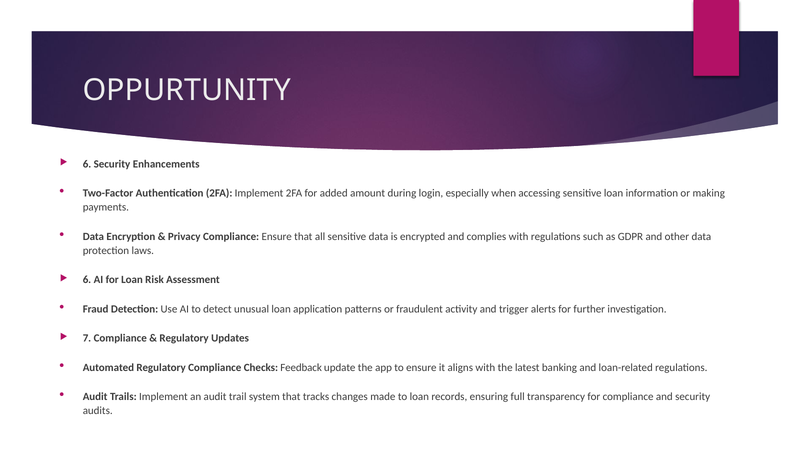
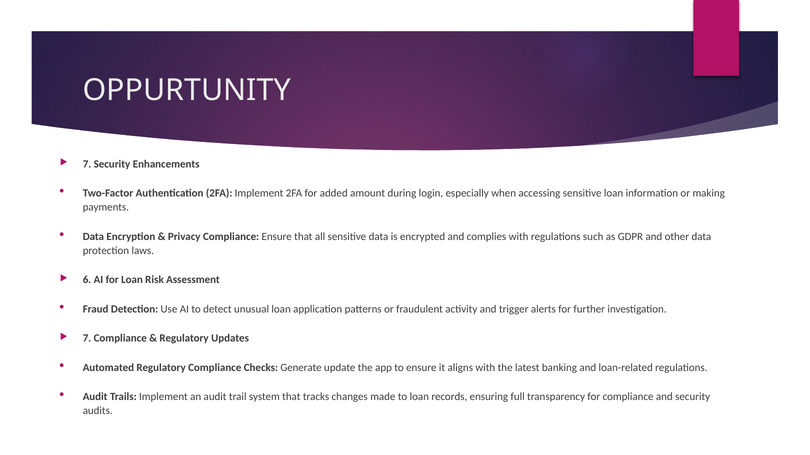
6: 6 -> 7 (87, 164)
Feedback: Feedback -> Generate (301, 368)
